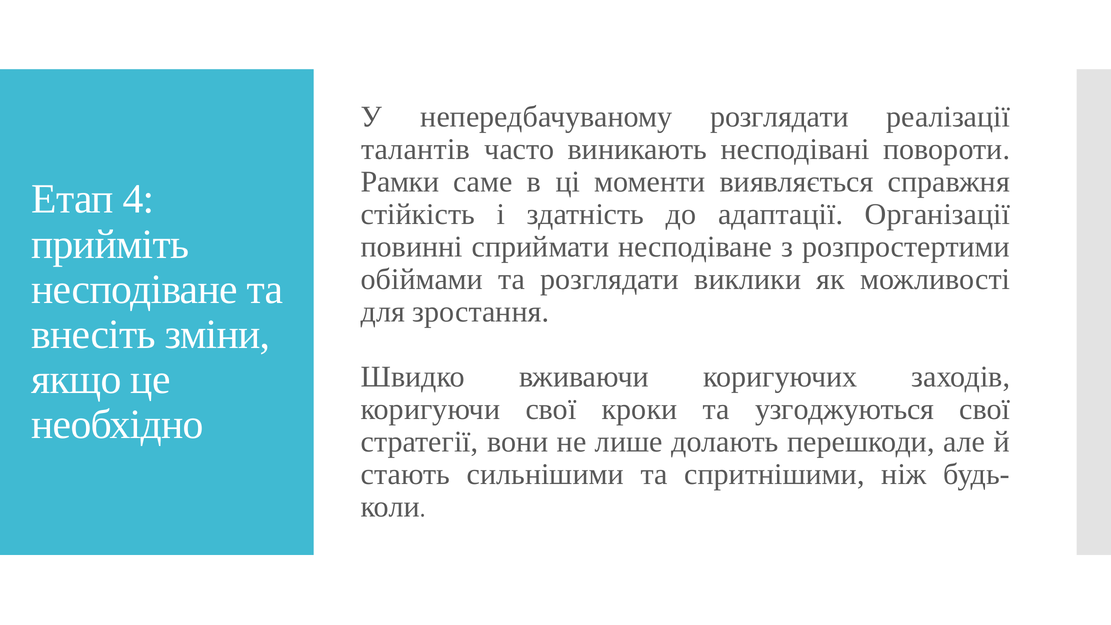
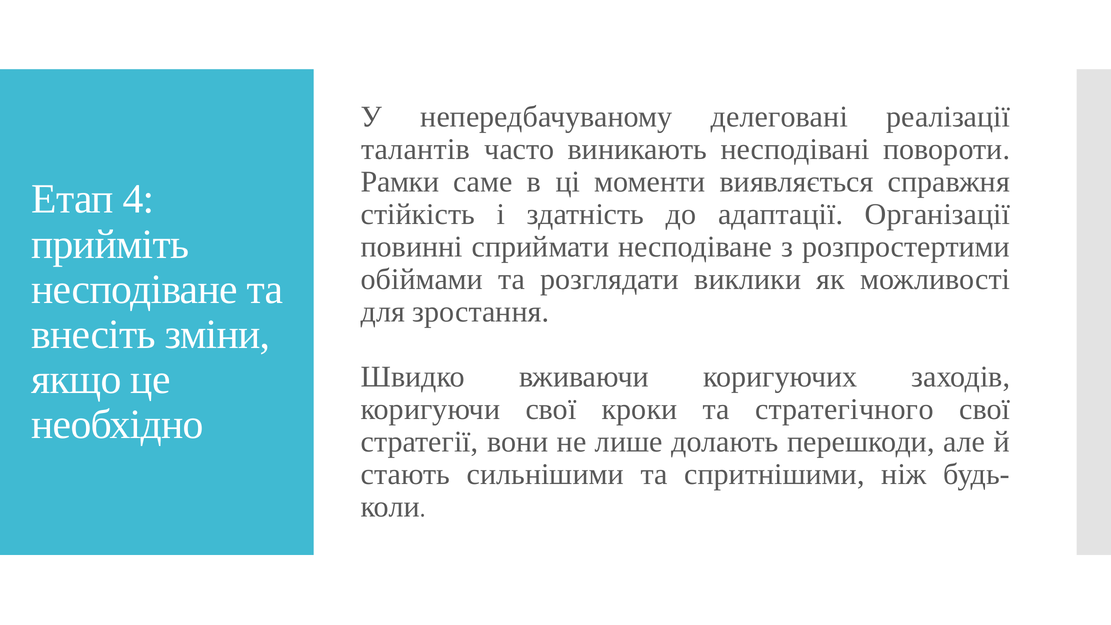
непередбачуваному розглядати: розглядати -> делеговані (779, 117)
узгоджуються: узгоджуються -> стратегічного (844, 409)
